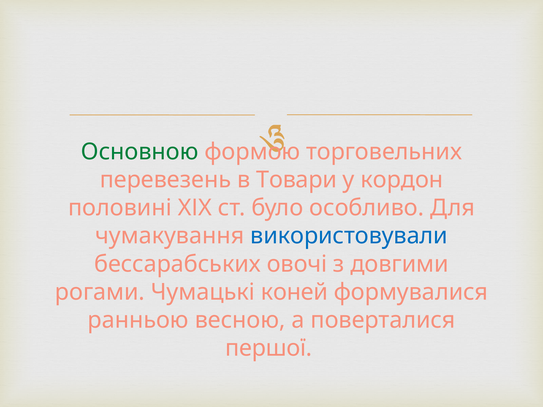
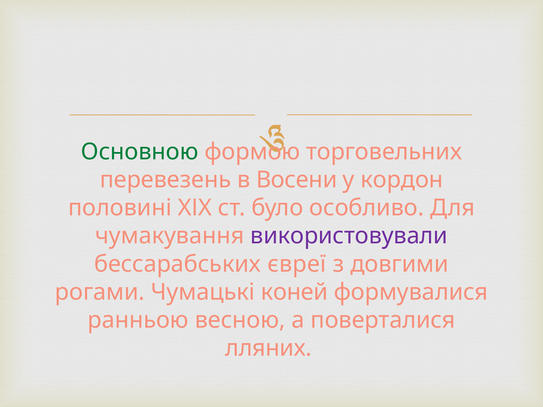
Товари: Товари -> Восени (297, 180)
використовували colour: blue -> purple (349, 236)
овочі: овочі -> євреї (297, 264)
першої: першої -> лляних (269, 348)
